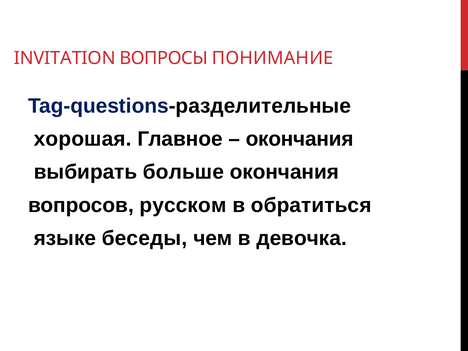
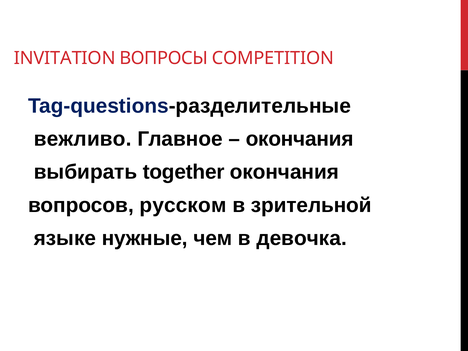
ПОНИМАНИЕ: ПОНИМАНИЕ -> COMPETITION (273, 58)
хорошая: хорошая -> вежливо (83, 139)
больше: больше -> together (184, 172)
обратиться: обратиться -> зрительной (311, 205)
беседы: беседы -> нужные (145, 238)
